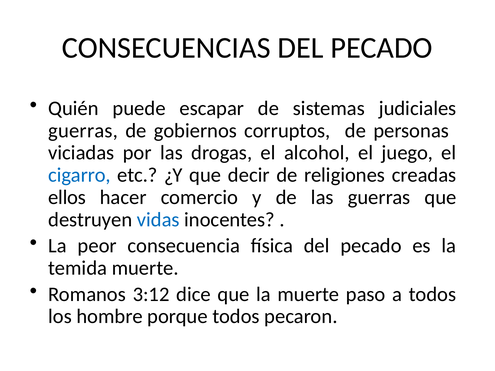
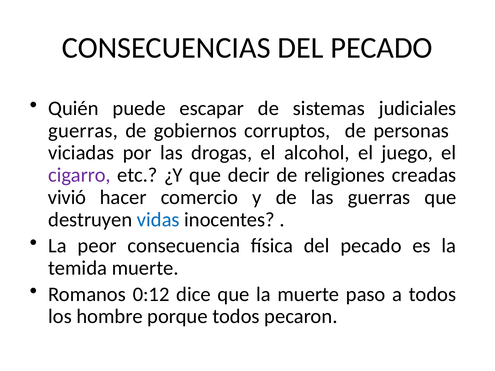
cigarro colour: blue -> purple (79, 175)
ellos: ellos -> vivió (67, 197)
3:12: 3:12 -> 0:12 (151, 294)
